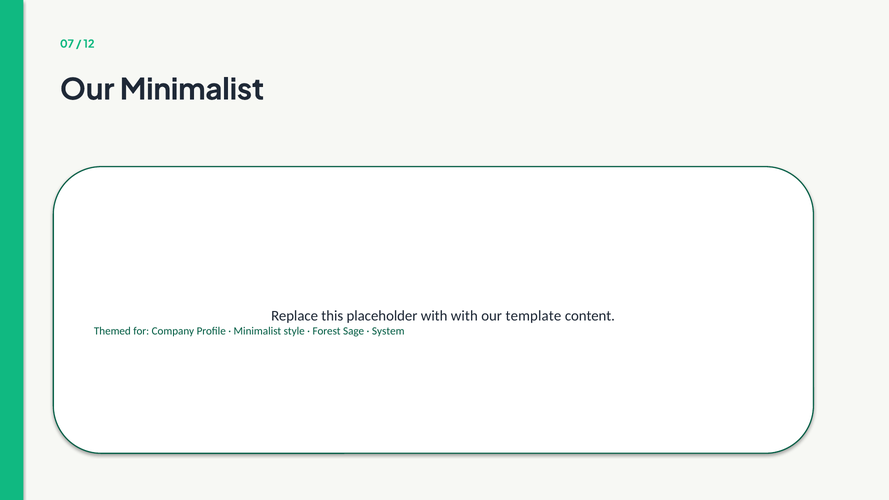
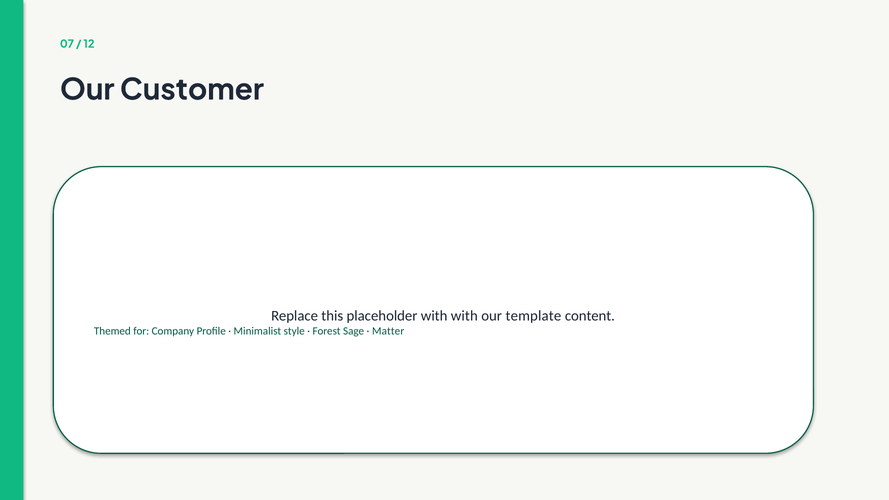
Our Minimalist: Minimalist -> Customer (192, 90)
System: System -> Matter (388, 331)
